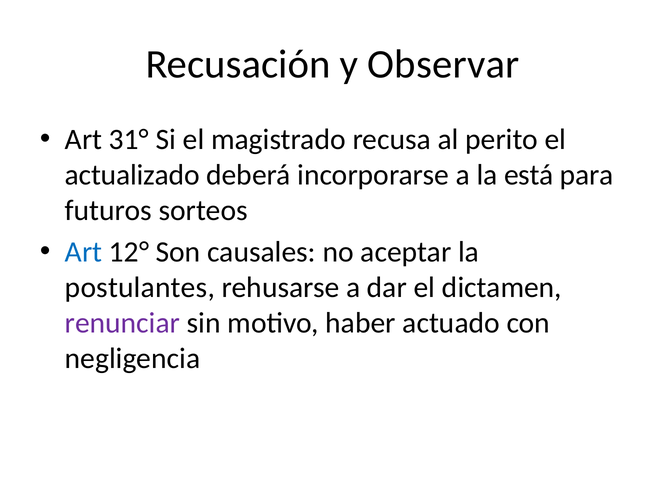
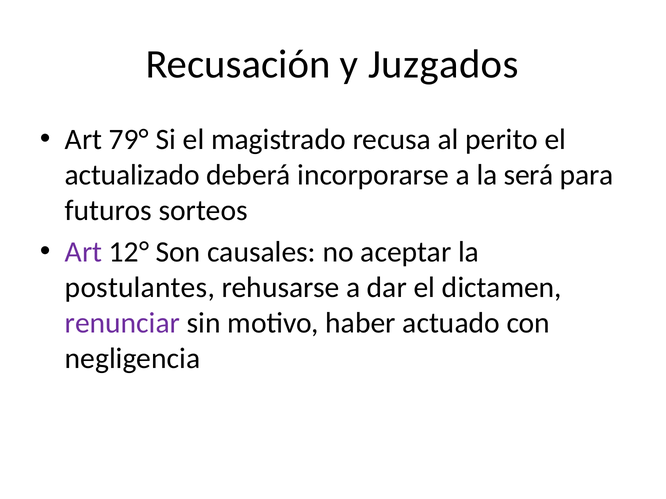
Observar: Observar -> Juzgados (443, 64)
31°: 31° -> 79° (129, 140)
está: está -> será (529, 175)
Art colour: blue -> purple (84, 252)
